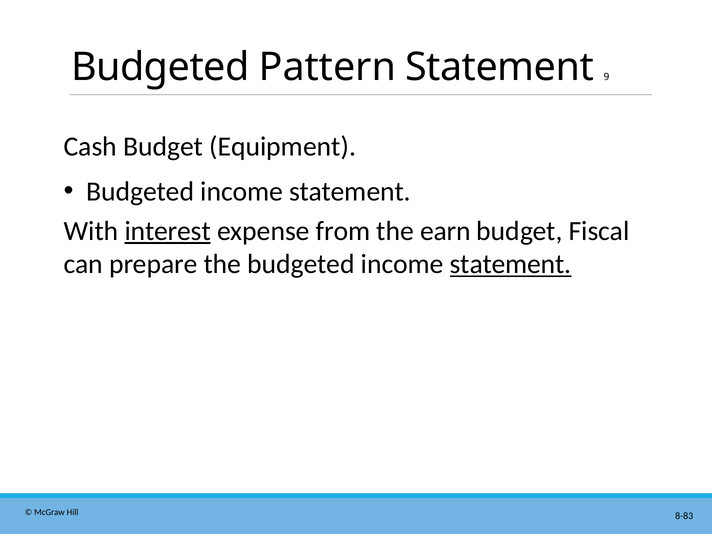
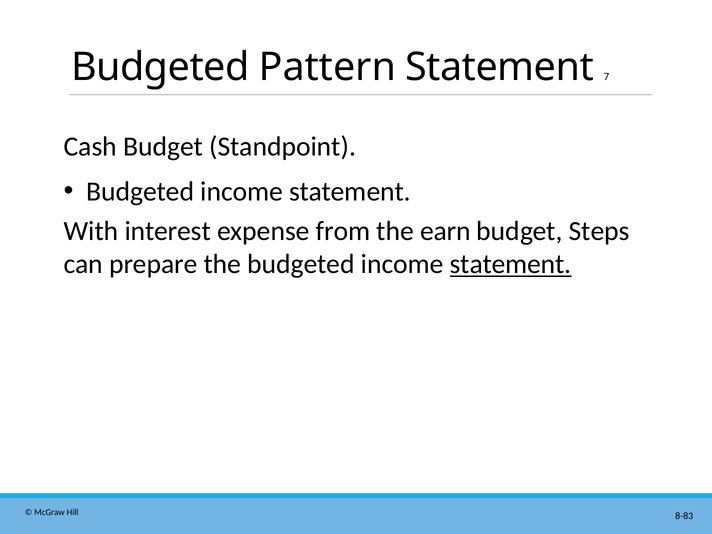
9: 9 -> 7 (607, 77)
Equipment: Equipment -> Standpoint (283, 147)
interest underline: present -> none (168, 231)
Fiscal: Fiscal -> Steps (599, 231)
